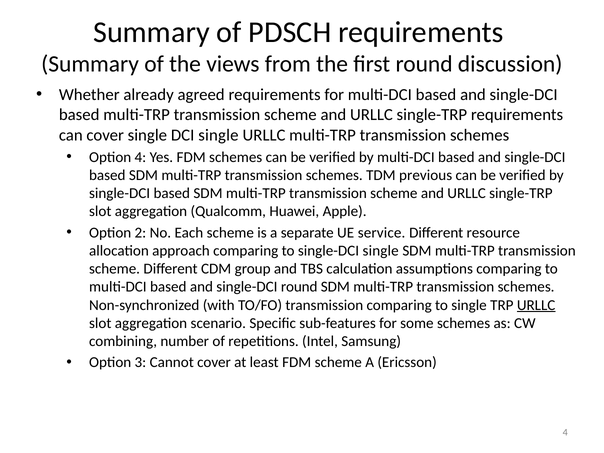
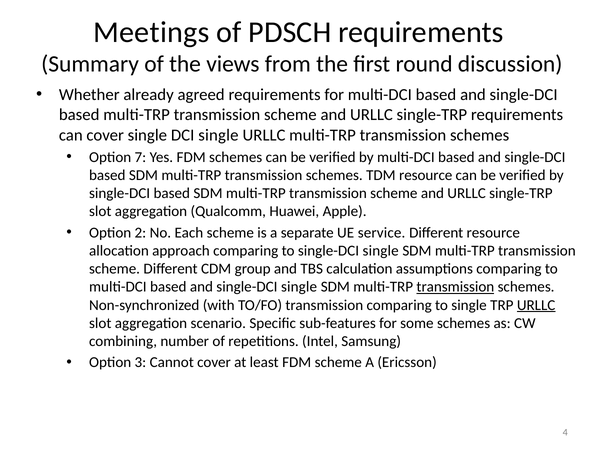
Summary: Summary -> Meetings (151, 32)
Option 4: 4 -> 7 (140, 157)
TDM previous: previous -> resource (426, 175)
and single-DCI round: round -> single (299, 287)
transmission underline: none -> present (455, 287)
